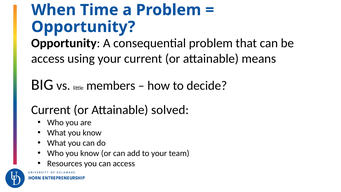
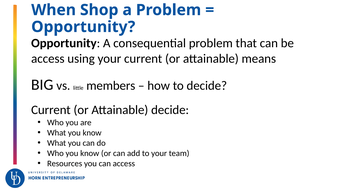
Time: Time -> Shop (99, 10)
Attainable solved: solved -> decide (170, 110)
